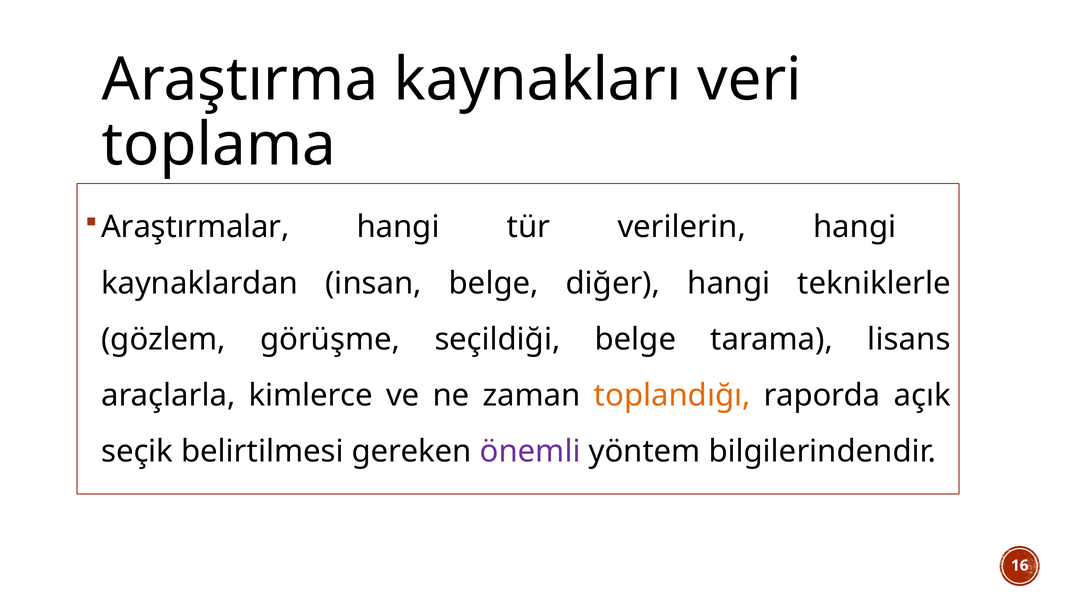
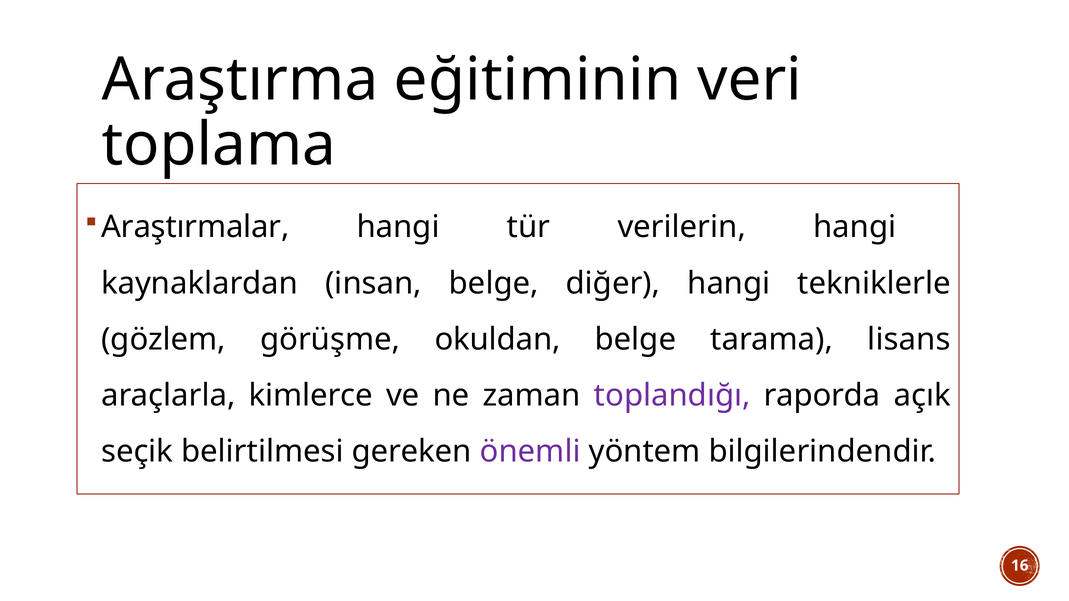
kaynakları: kaynakları -> eğitiminin (538, 80)
seçildiği: seçildiği -> okuldan (498, 340)
toplandığı colour: orange -> purple (672, 396)
